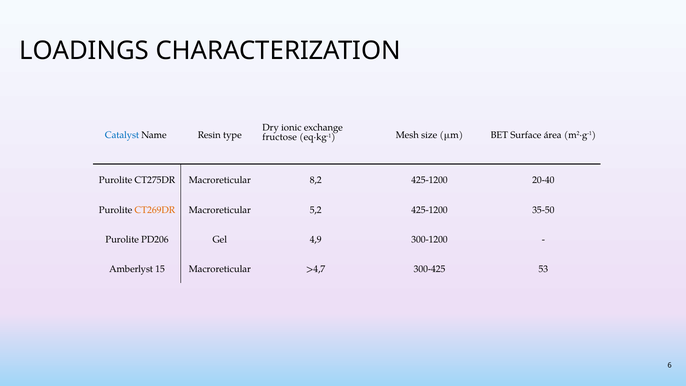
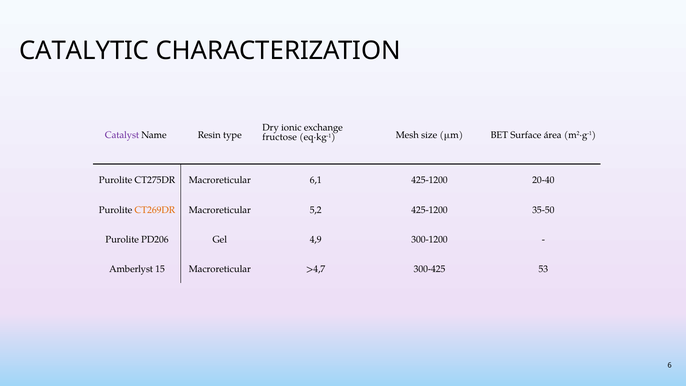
LOADINGS: LOADINGS -> CATALYTIC (84, 51)
Catalyst colour: blue -> purple (122, 135)
8,2: 8,2 -> 6,1 (316, 180)
